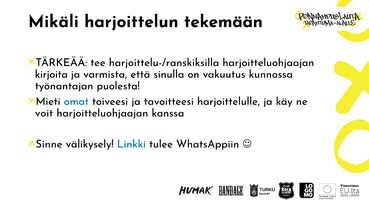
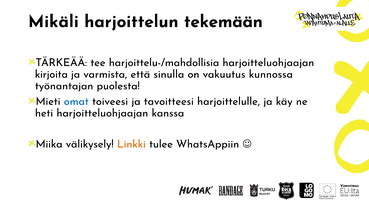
harjoittelu-/ranskiksilla: harjoittelu-/ranskiksilla -> harjoittelu-/mahdollisia (164, 62)
voit: voit -> heti (44, 113)
Sinne: Sinne -> Miika (49, 144)
Linkki colour: blue -> orange (131, 144)
